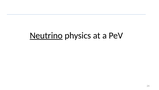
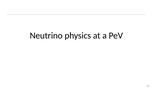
Neutrino underline: present -> none (46, 35)
